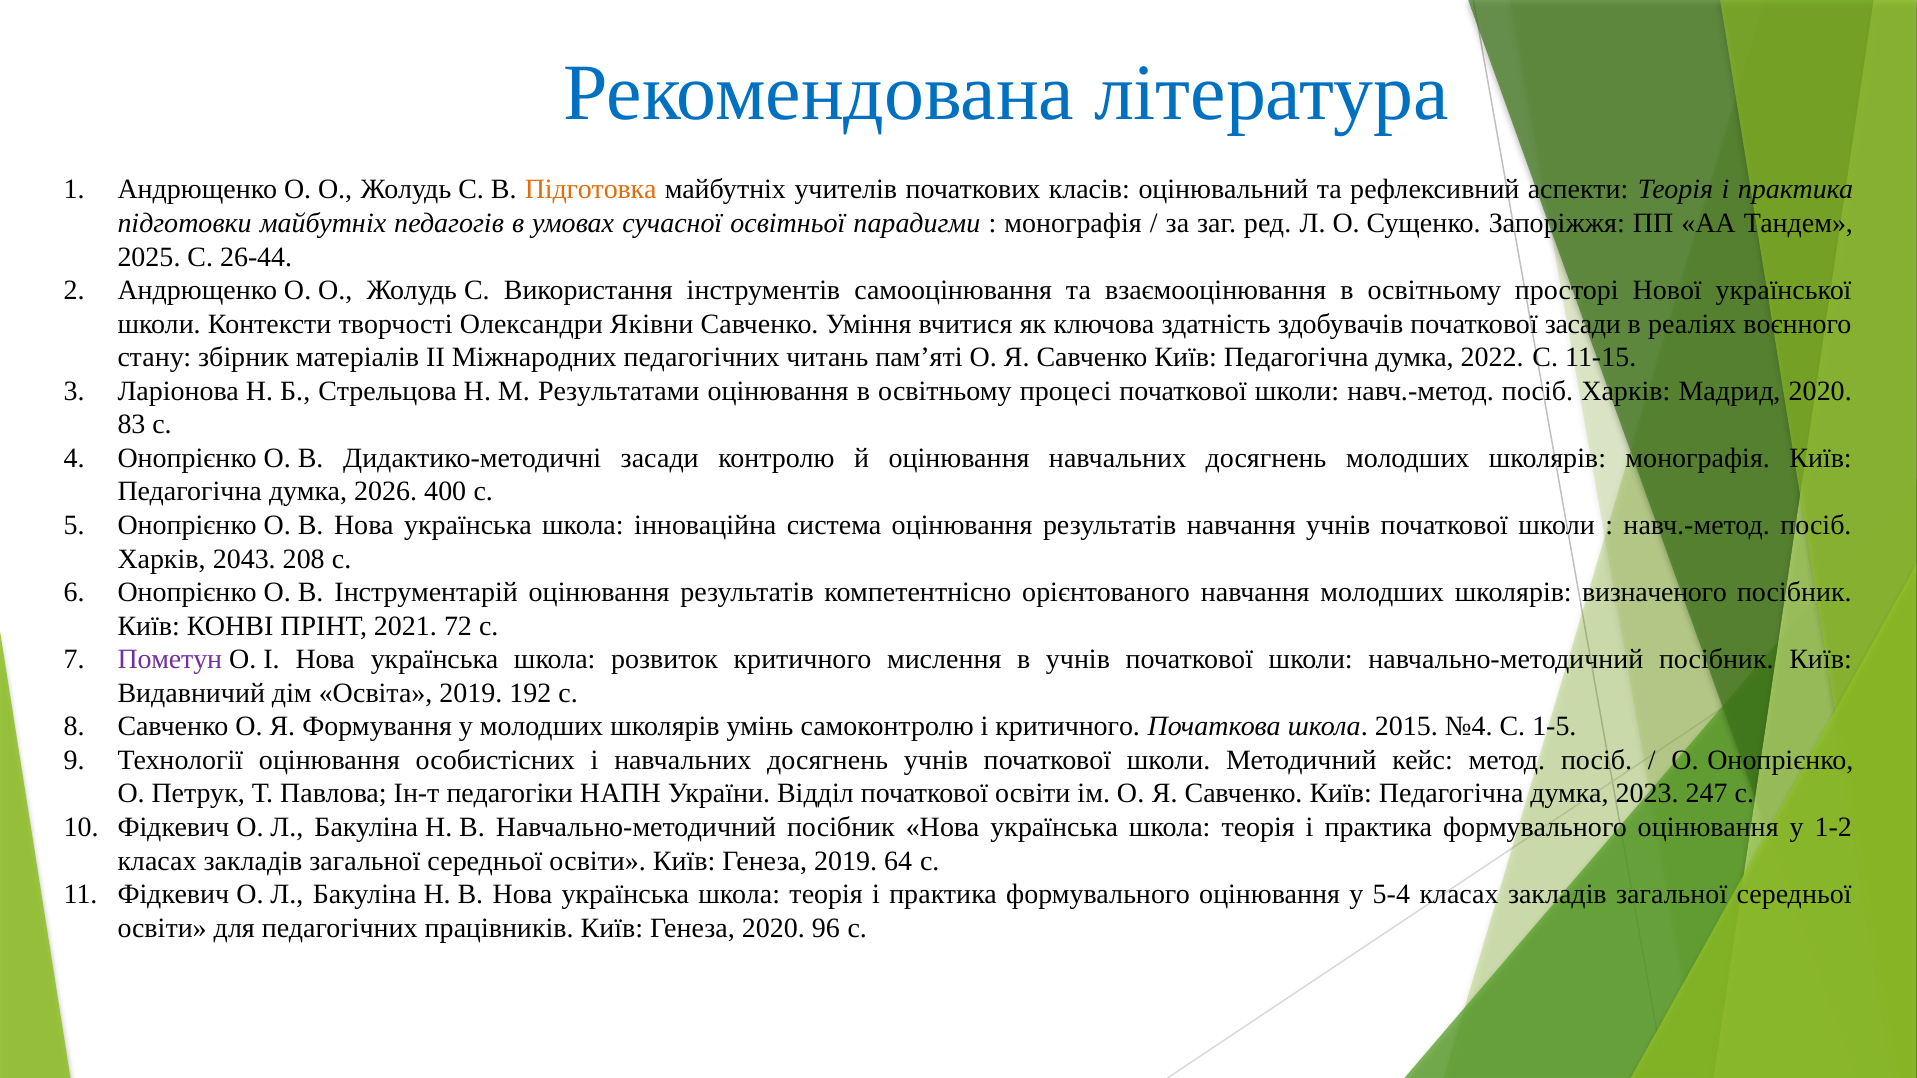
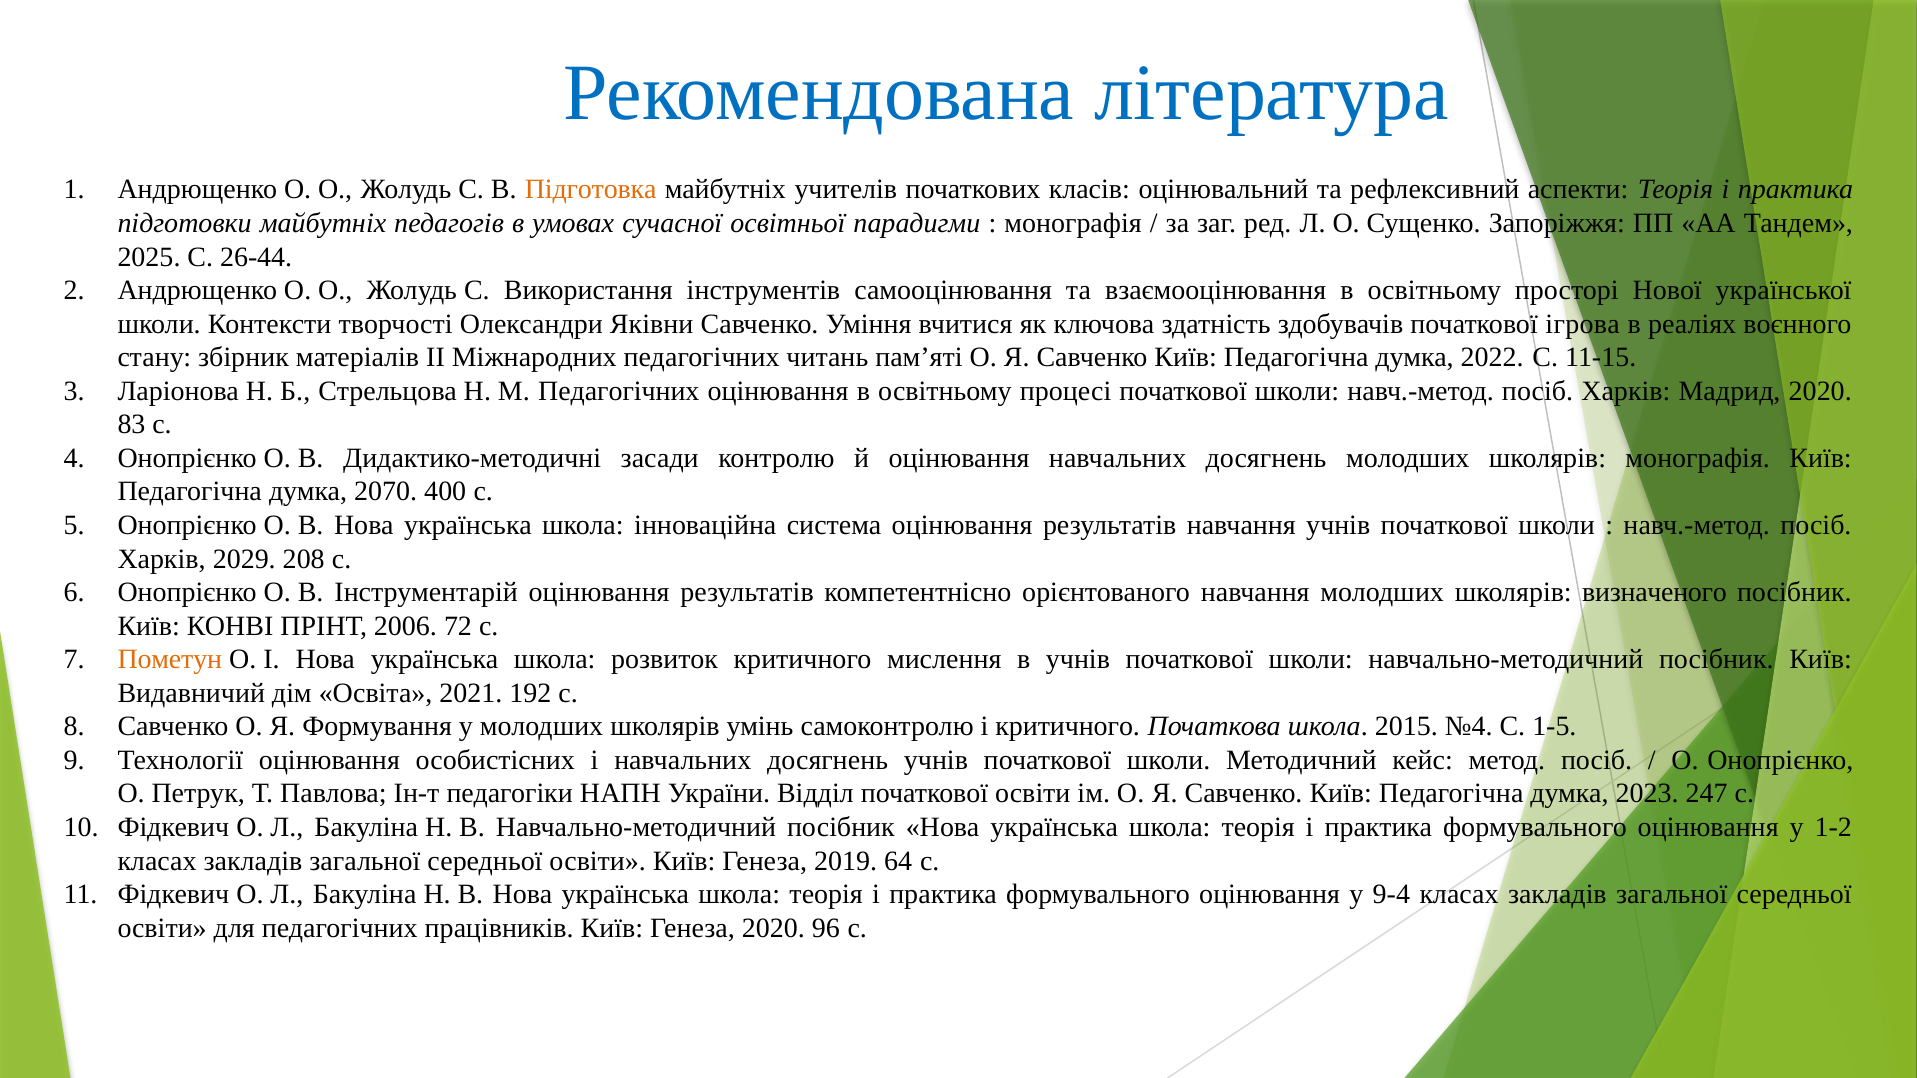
початкової засади: засади -> ігрова (1583, 324)
М Результатами: Результатами -> Педагогічних (619, 391)
2026: 2026 -> 2070 (386, 492)
2043: 2043 -> 2029 (244, 559)
2021: 2021 -> 2006 (405, 626)
Пометун colour: purple -> orange (170, 660)
Освіта 2019: 2019 -> 2021 (471, 693)
5-4: 5-4 -> 9-4 (1391, 895)
